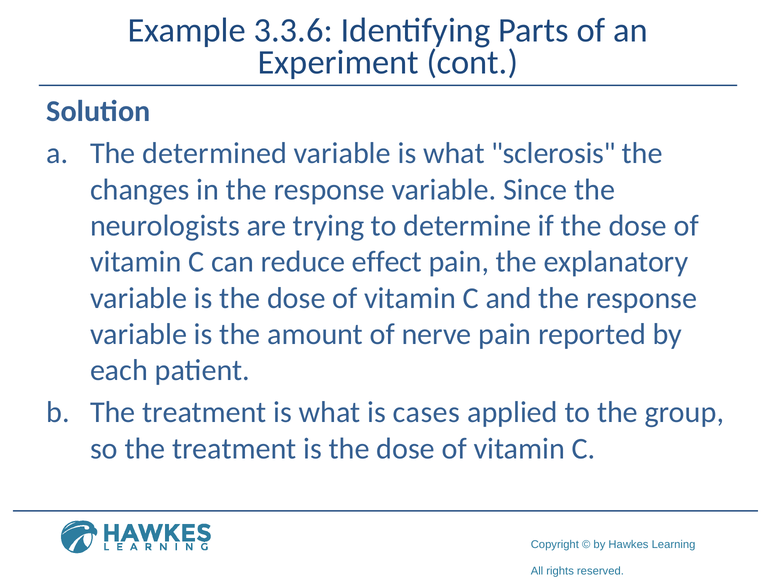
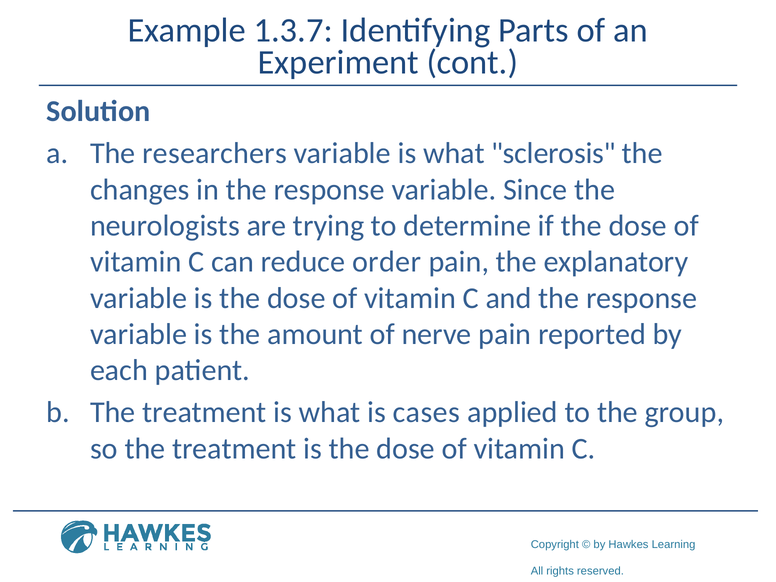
3.3.6: 3.3.6 -> 1.3.7 (293, 30)
determined: determined -> researchers (215, 153)
effect: effect -> order (387, 262)
